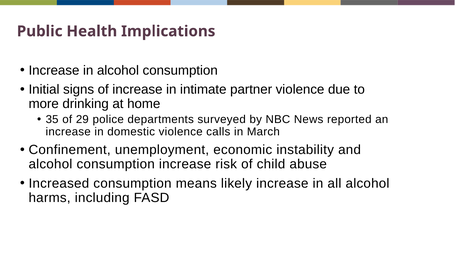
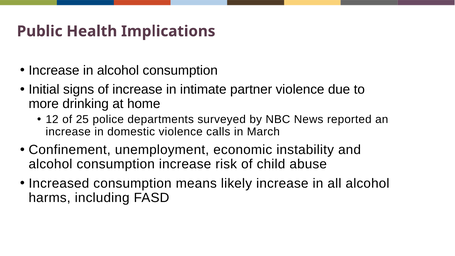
35: 35 -> 12 (52, 120)
29: 29 -> 25 (82, 120)
